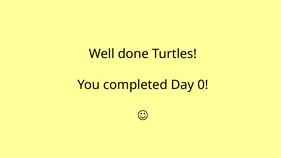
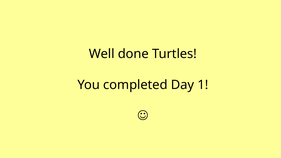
0: 0 -> 1 (203, 85)
